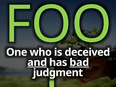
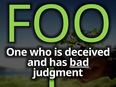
and underline: present -> none (37, 62)
